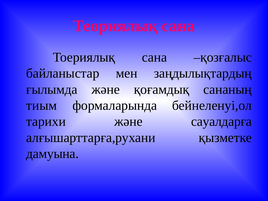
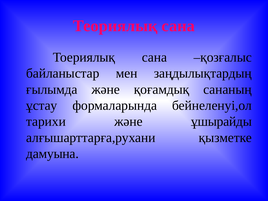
тиым: тиым -> ұстау (42, 105)
сауалдарға: сауалдарға -> ұшырайды (221, 122)
